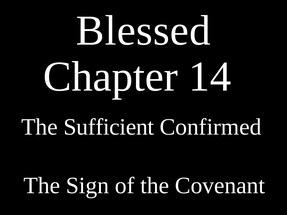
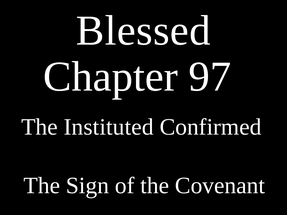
14: 14 -> 97 (210, 77)
Sufficient: Sufficient -> Instituted (109, 127)
